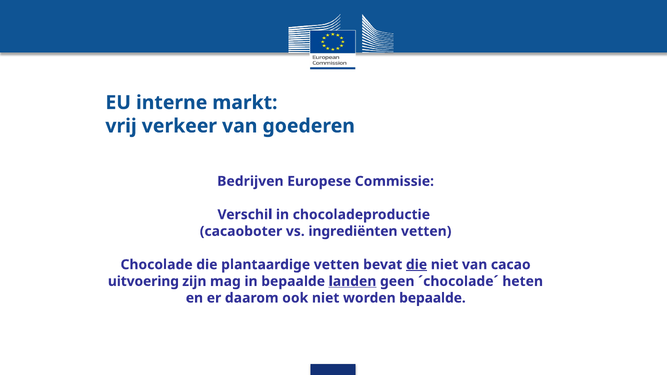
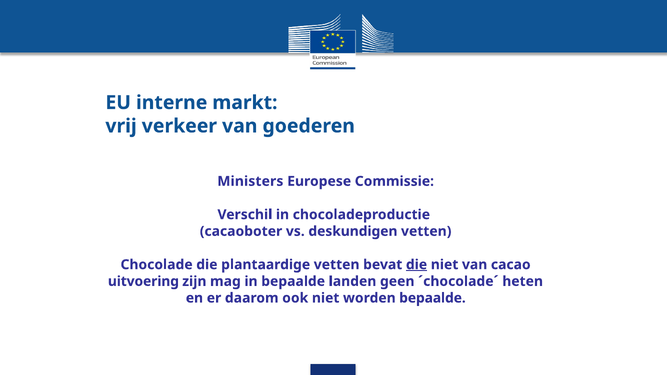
Bedrijven: Bedrijven -> Ministers (250, 181)
ingrediënten: ingrediënten -> deskundigen (353, 231)
landen underline: present -> none (353, 281)
